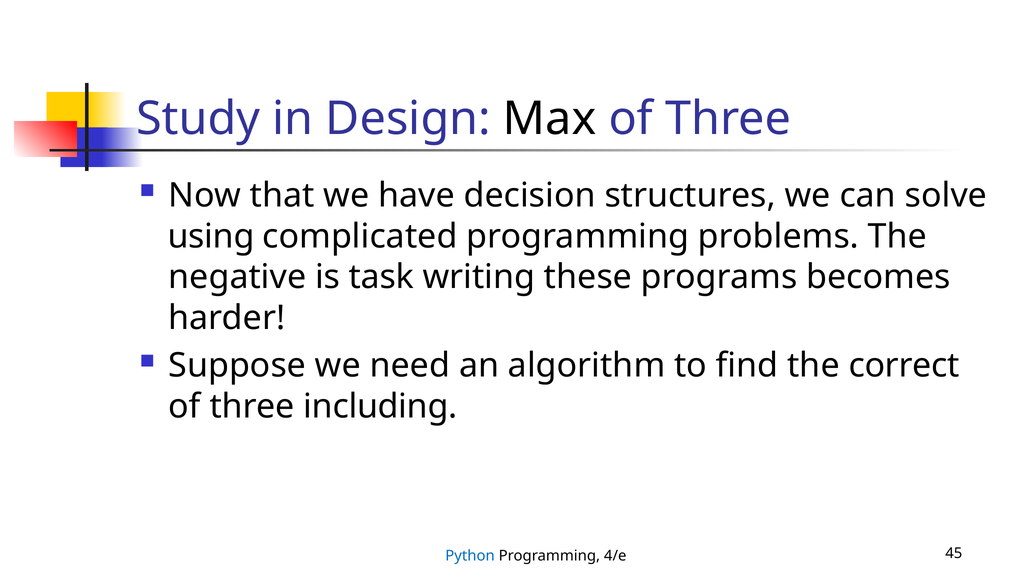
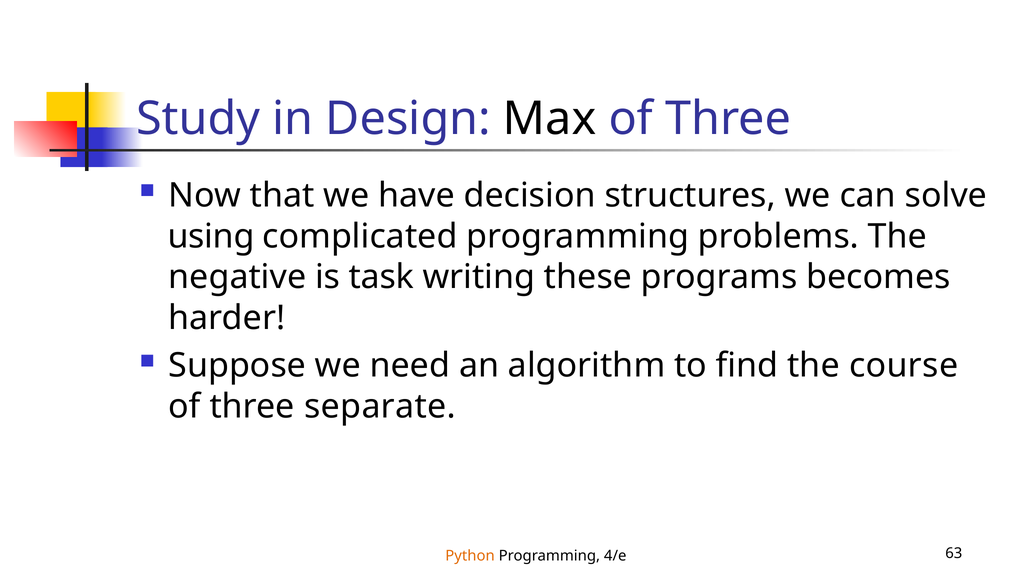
correct: correct -> course (904, 366)
including: including -> separate (380, 407)
Python colour: blue -> orange (470, 556)
45: 45 -> 63 (954, 554)
